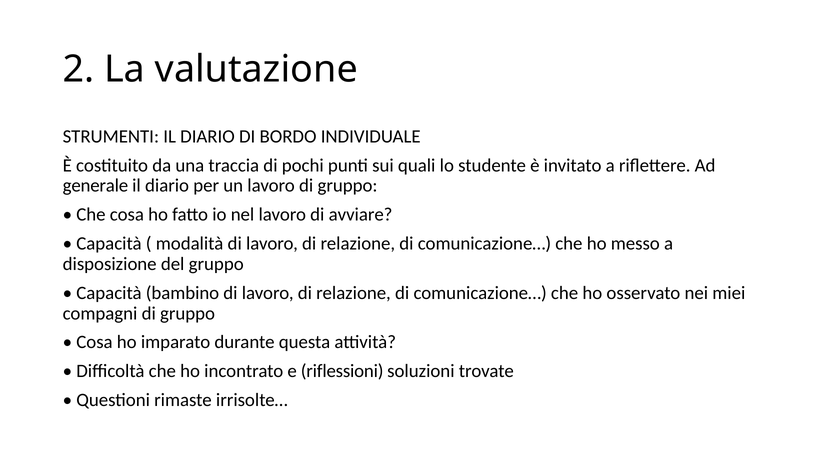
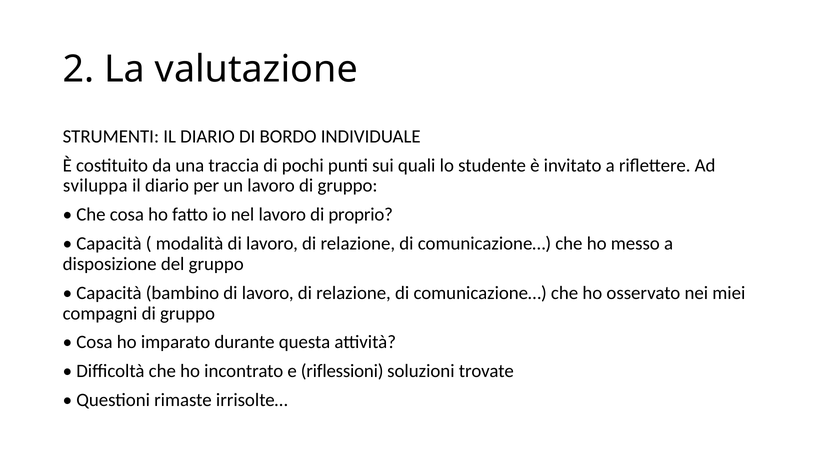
generale: generale -> sviluppa (95, 186)
avviare: avviare -> proprio (361, 215)
